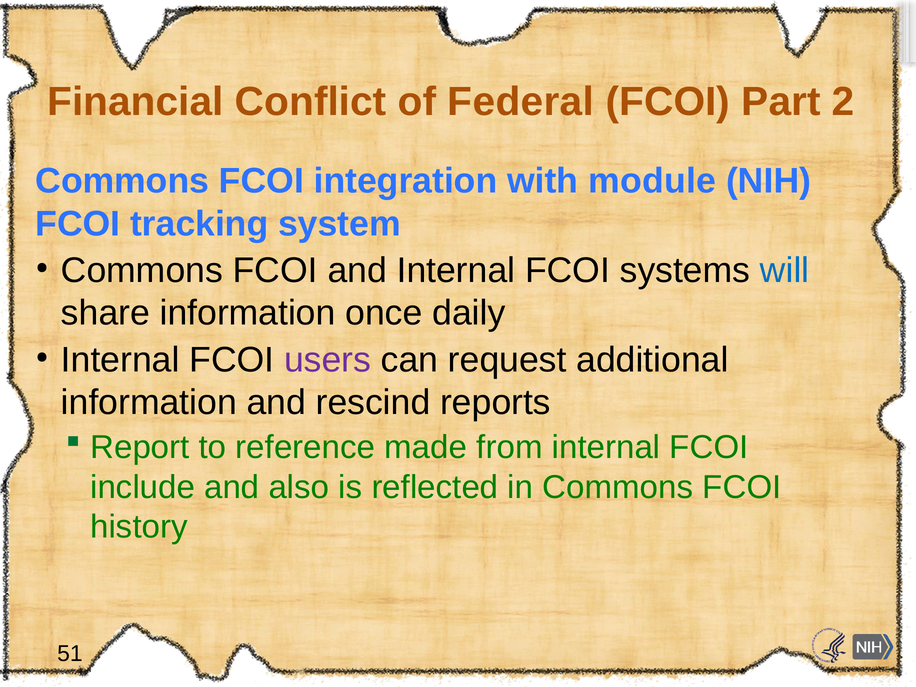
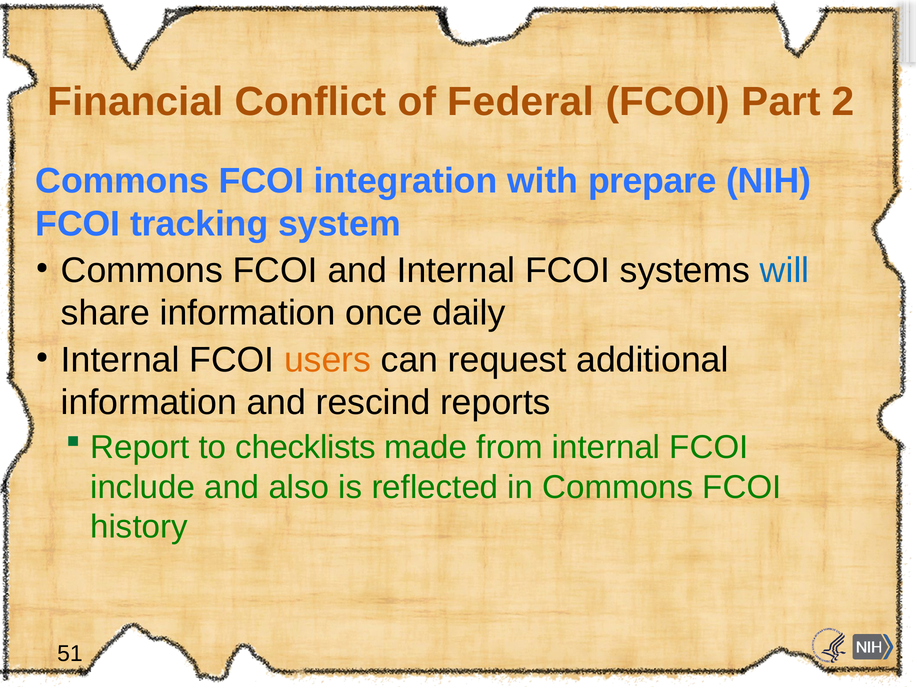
module: module -> prepare (652, 181)
users colour: purple -> orange (328, 360)
reference: reference -> checklists (305, 447)
